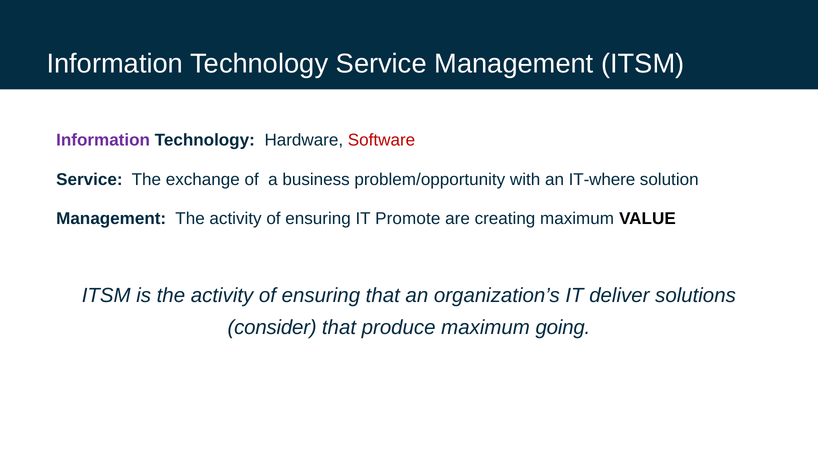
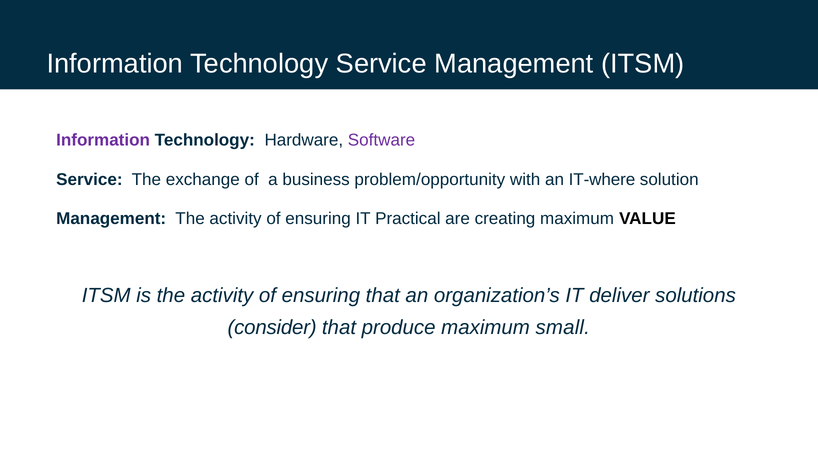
Software colour: red -> purple (382, 140)
Promote: Promote -> Practical (408, 219)
going: going -> small (563, 328)
